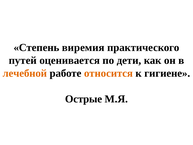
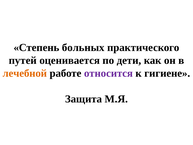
виремия: виремия -> больных (83, 47)
относится colour: orange -> purple (108, 73)
Острые: Острые -> Защита (84, 99)
